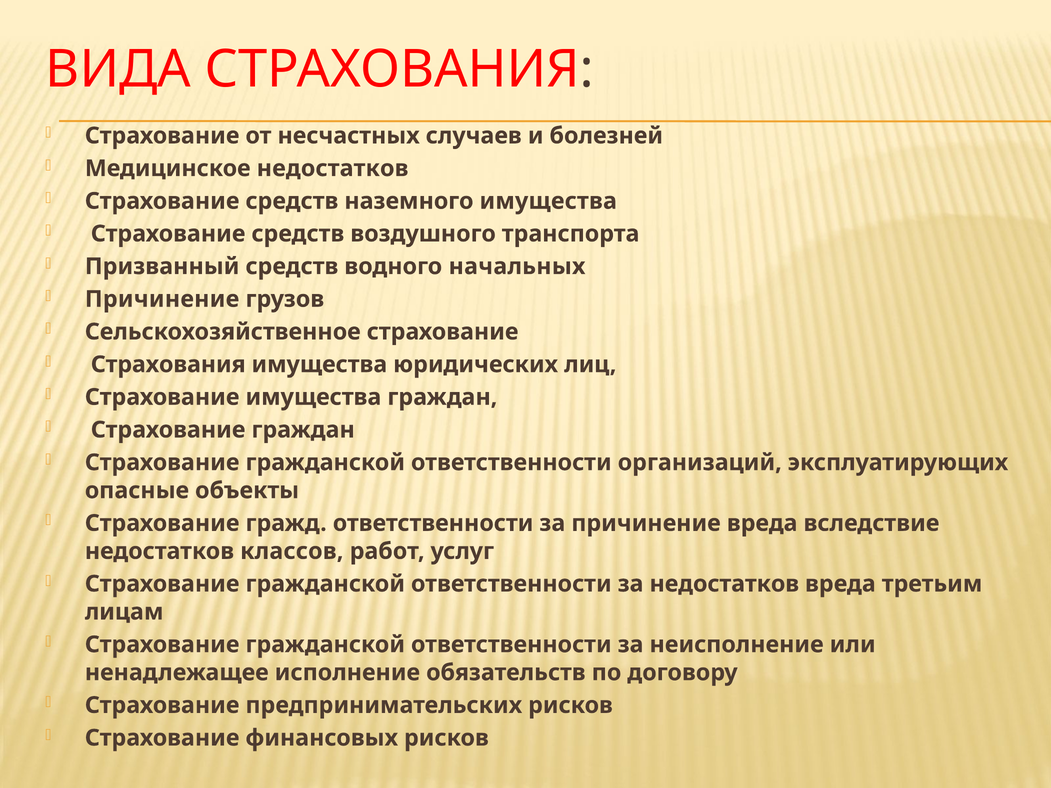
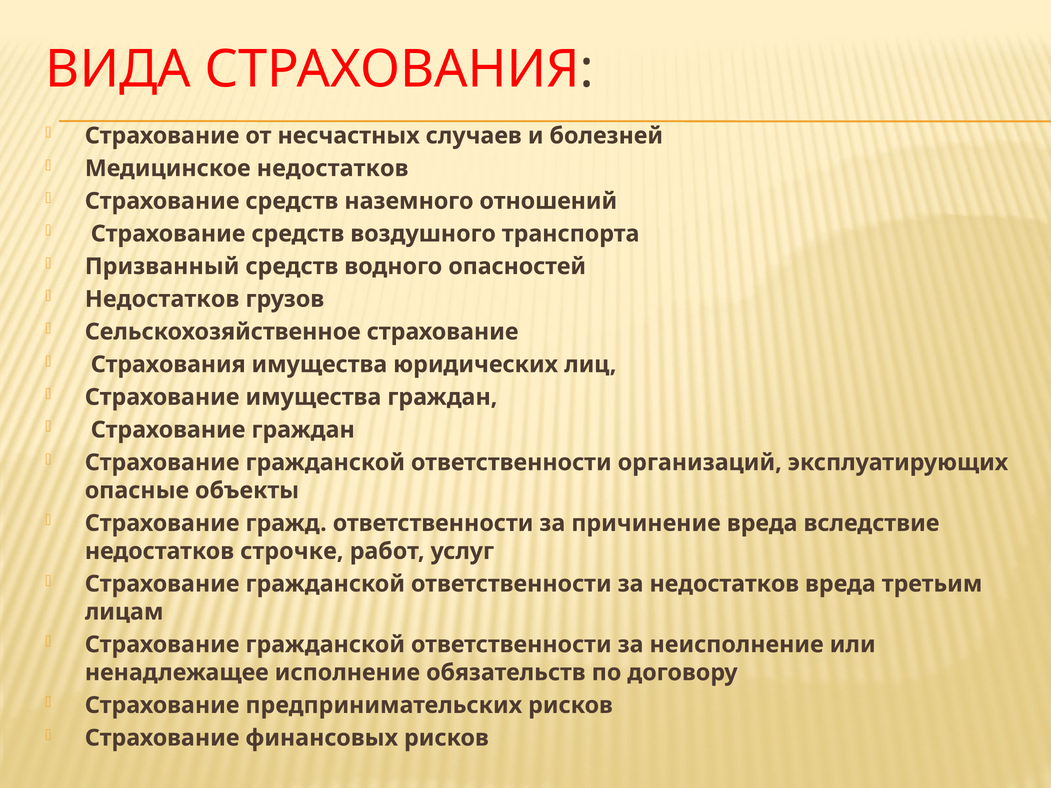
наземного имущества: имущества -> отношений (548, 201)
начальных: начальных -> опасностей (517, 267)
Причинение: Причинение -> Недостатков (162, 299)
классов: классов -> строчке (292, 551)
